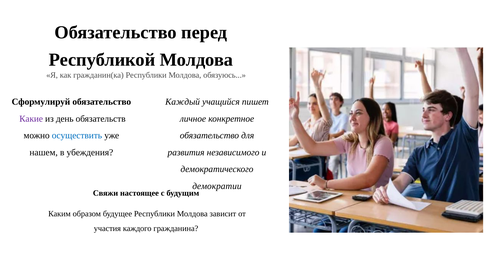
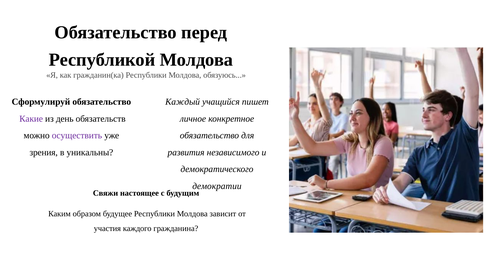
осуществить colour: blue -> purple (77, 136)
нашем: нашем -> зрения (44, 152)
убеждения: убеждения -> уникальны (90, 152)
